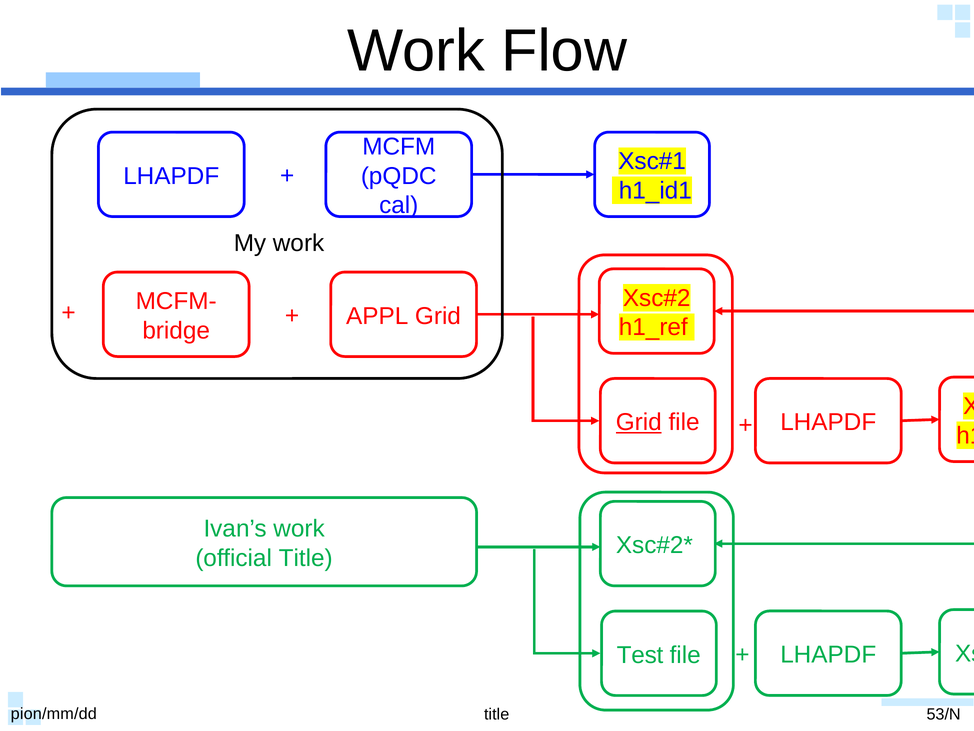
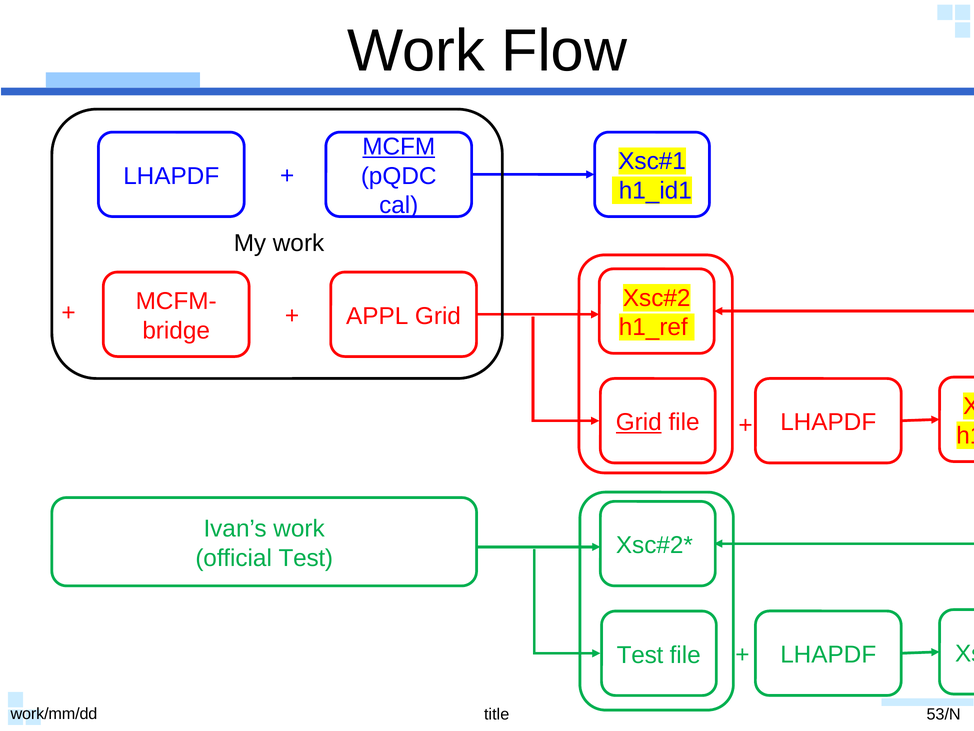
MCFM underline: none -> present (399, 147)
official Title: Title -> Test (306, 558)
pion/mm/dd: pion/mm/dd -> work/mm/dd (54, 714)
